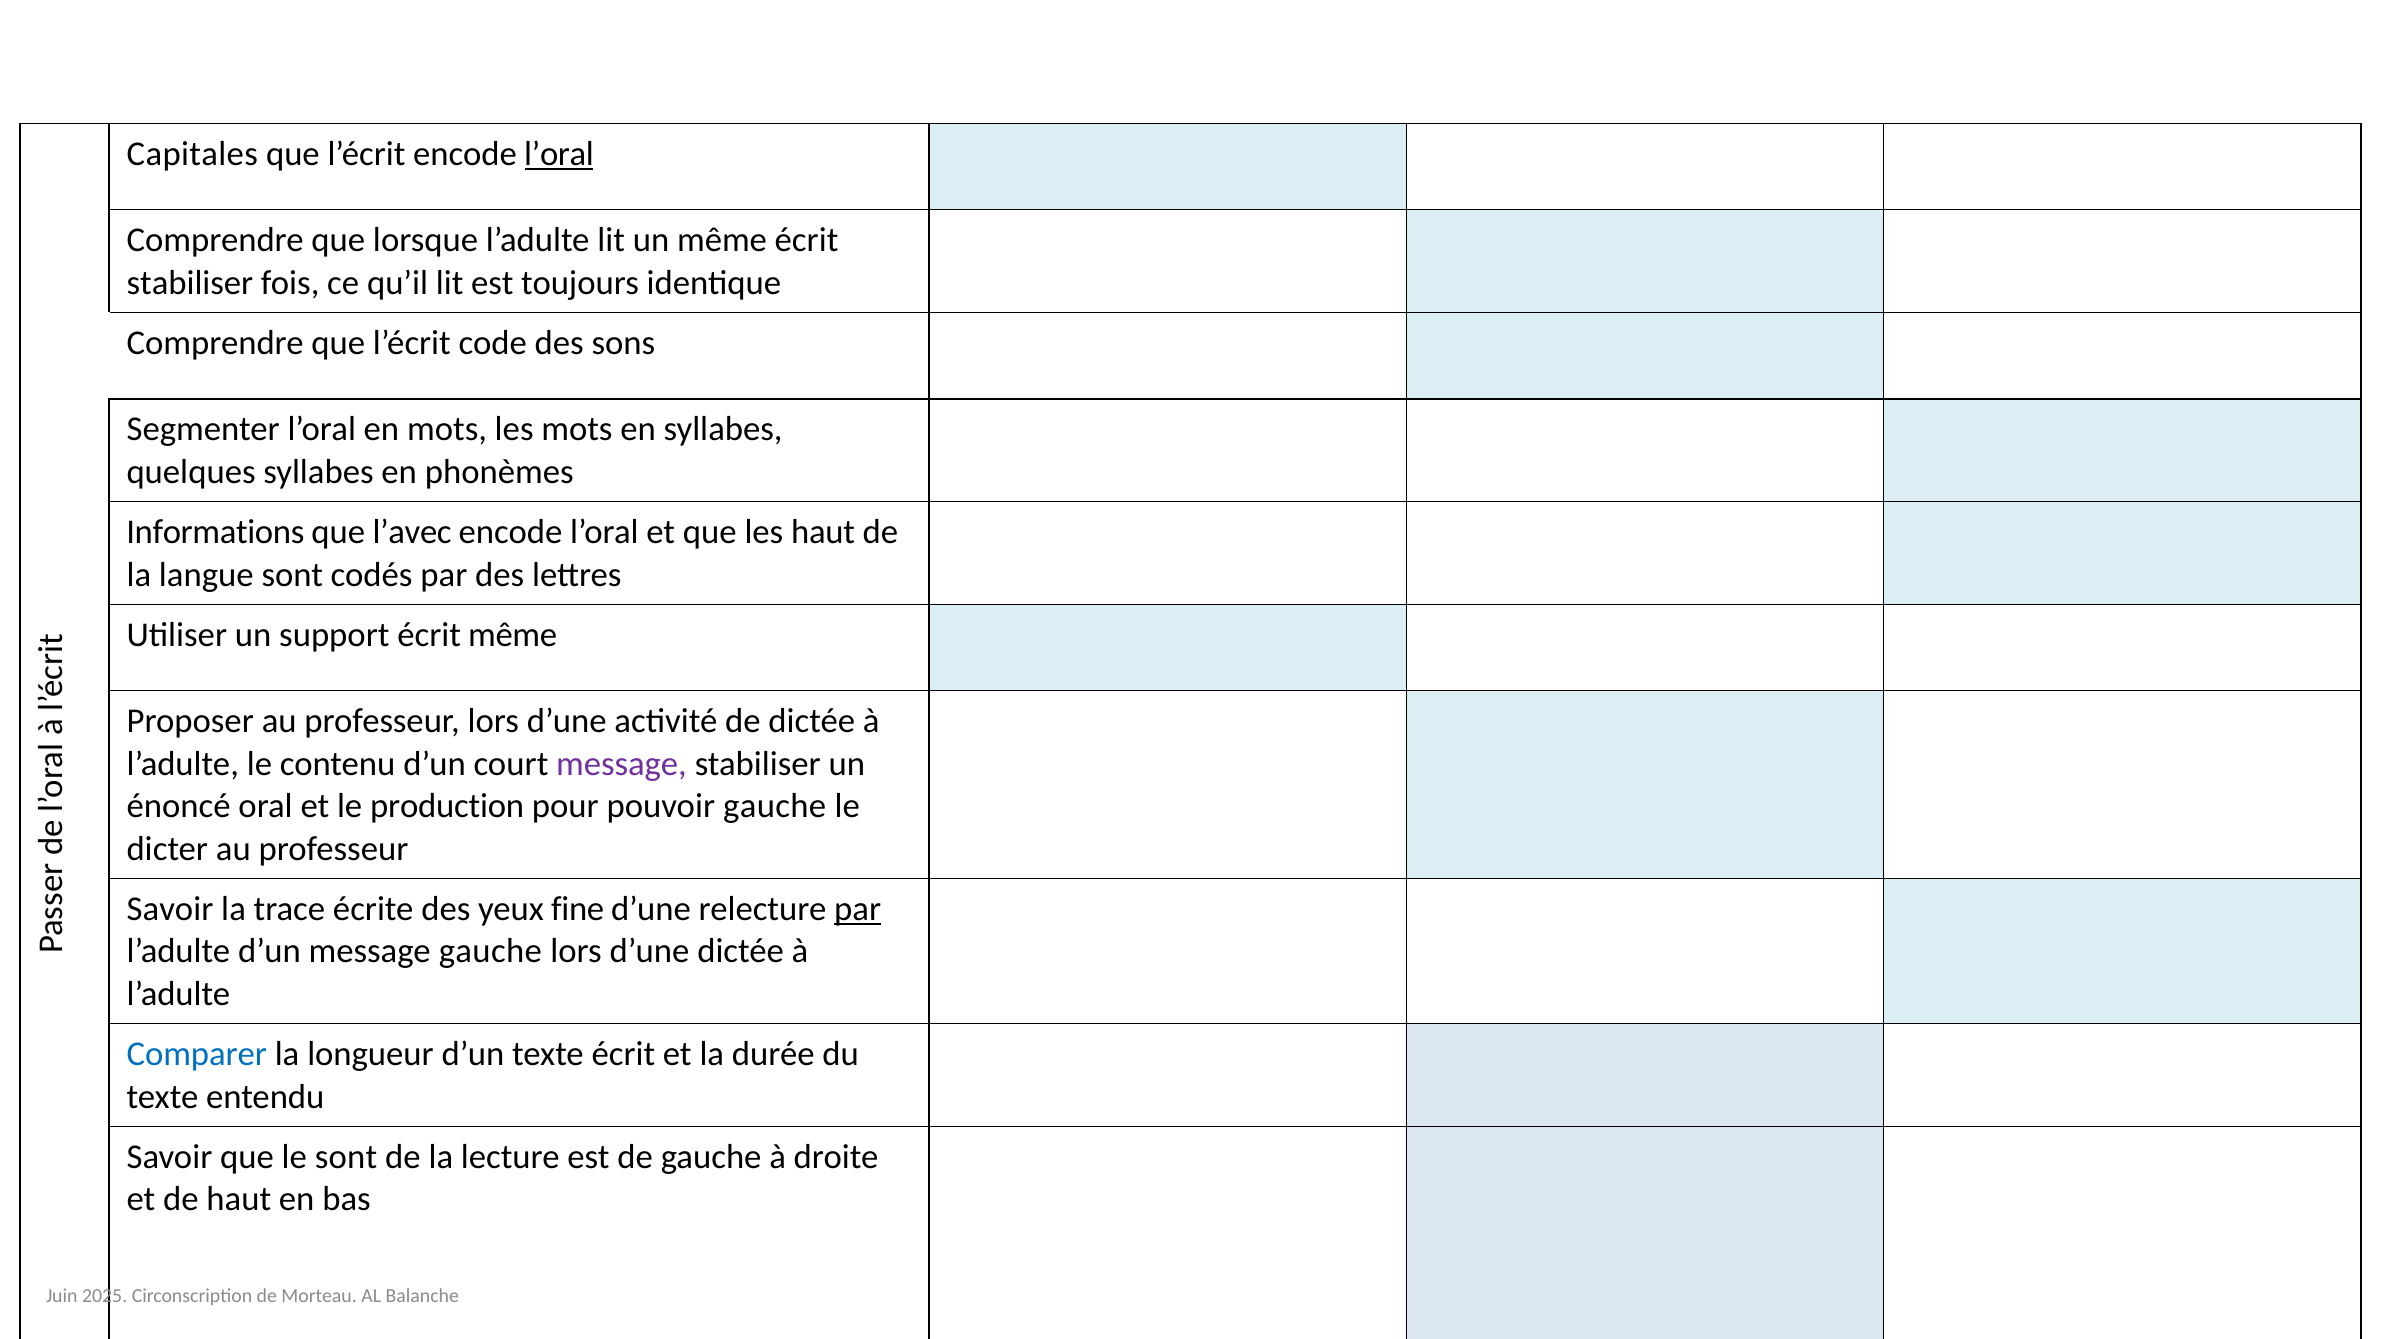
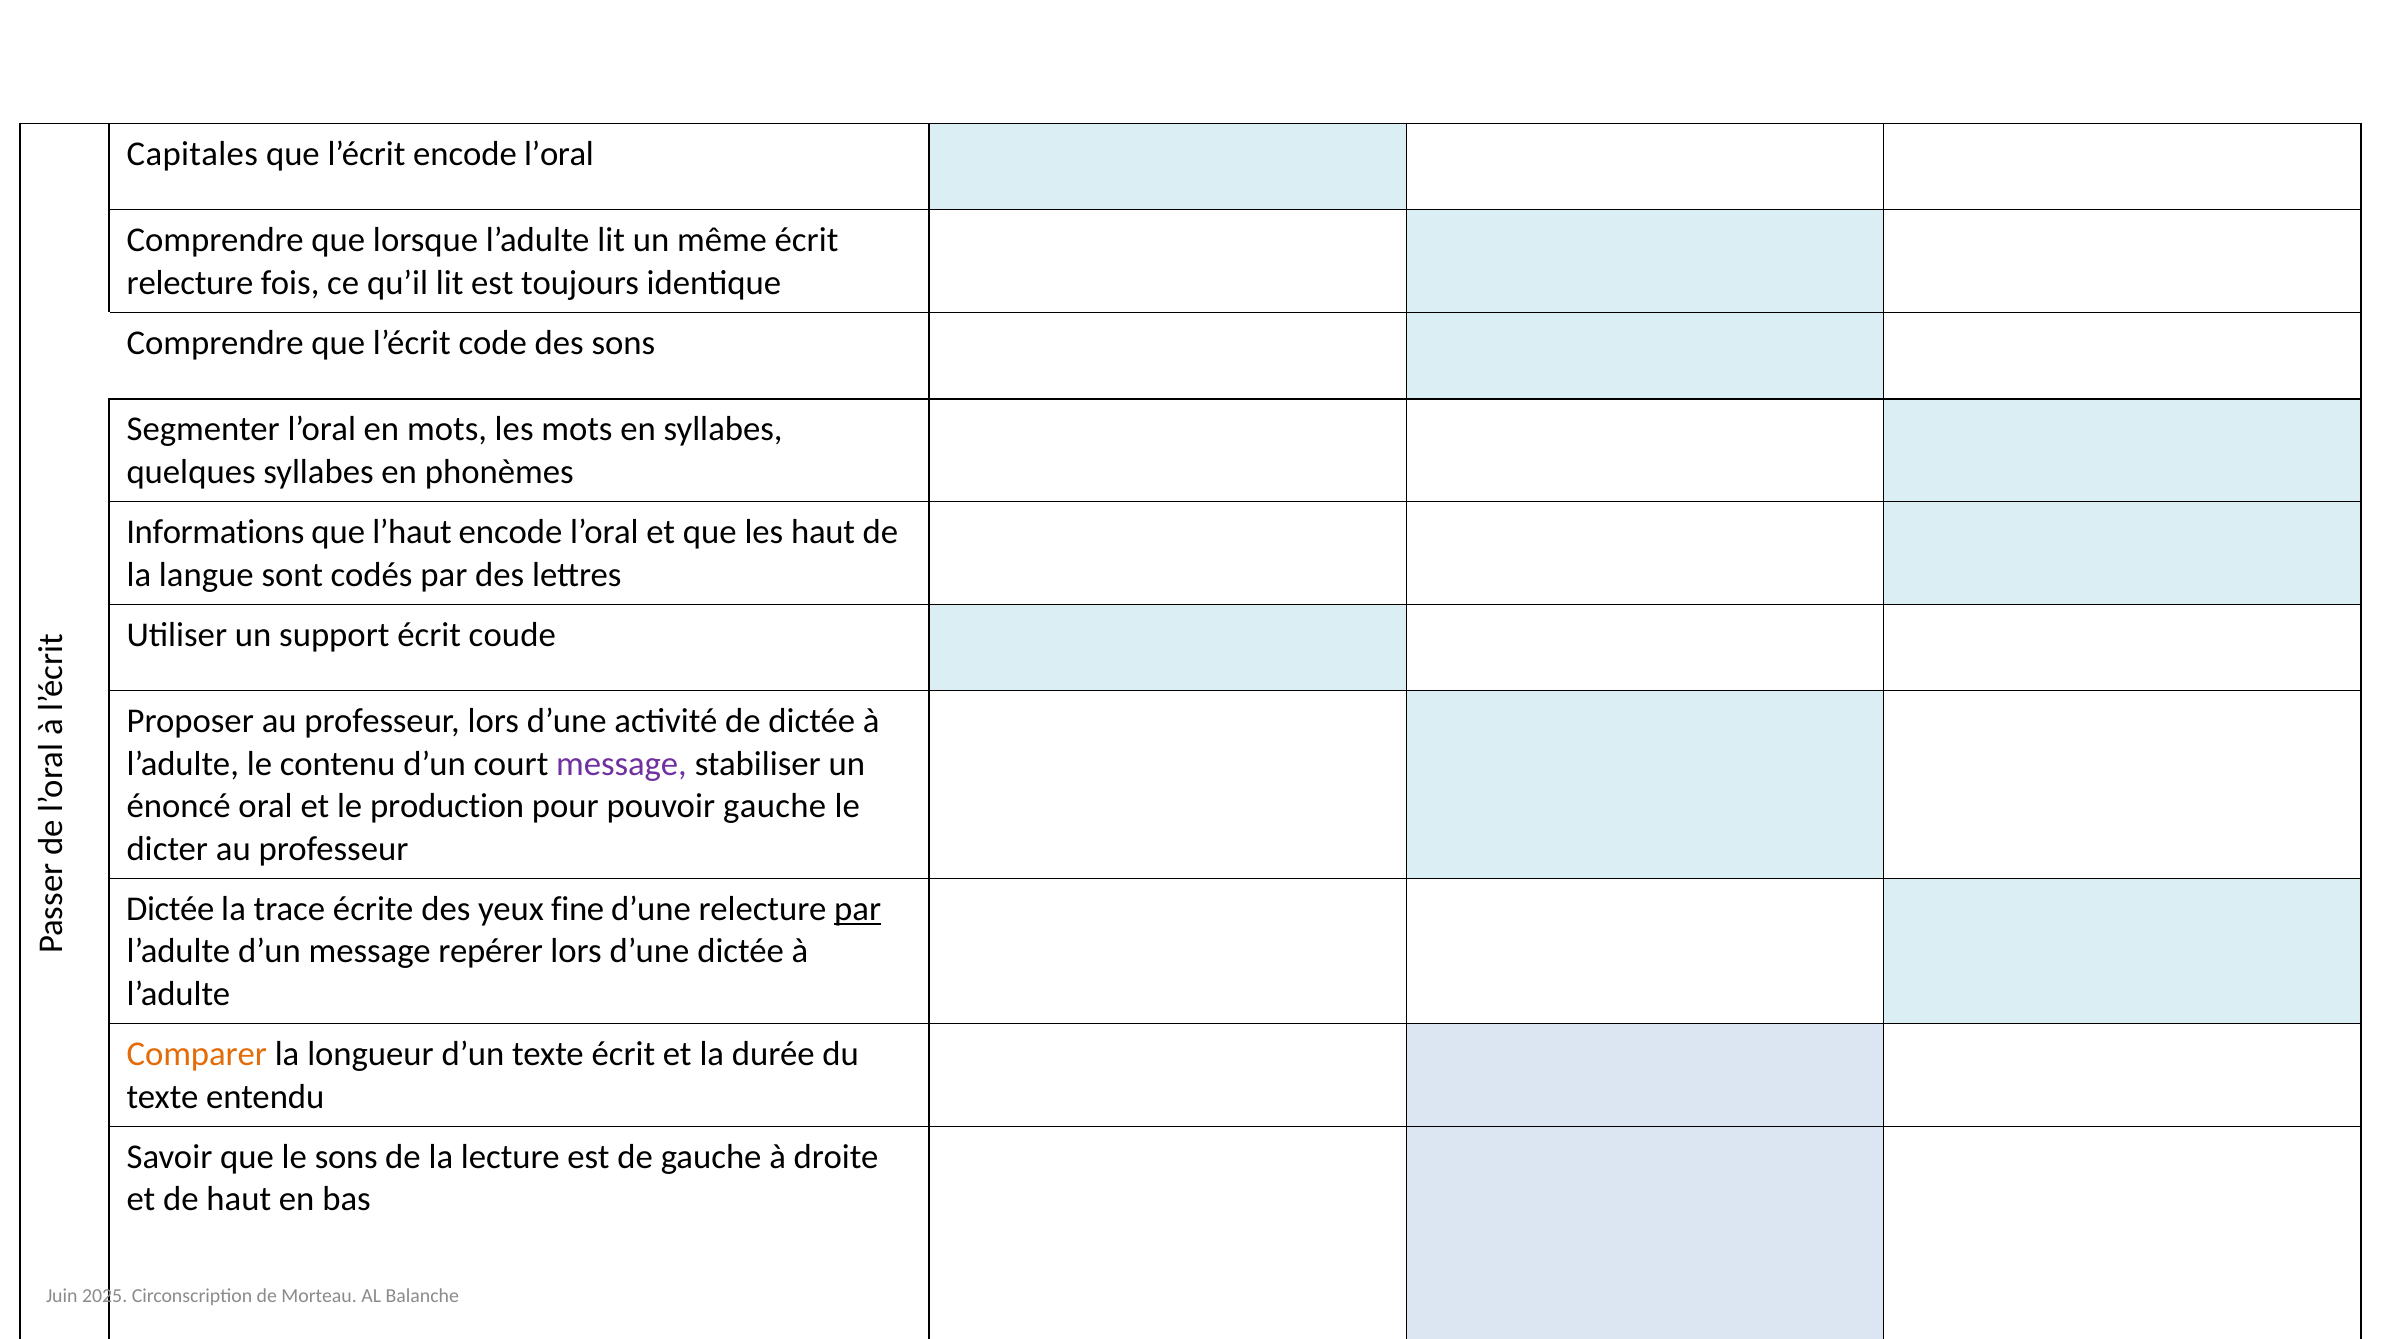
l’oral underline: present -> none (559, 154)
stabiliser: stabiliser -> relecture (190, 283)
l’avec: l’avec -> l’haut (412, 532)
écrit même: même -> coude (512, 635)
Savoir: Savoir -> Dictée (170, 909)
message gauche: gauche -> repérer (491, 952)
Comparer colour: blue -> orange (197, 1054)
le sont: sont -> sons (346, 1157)
